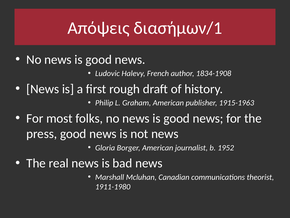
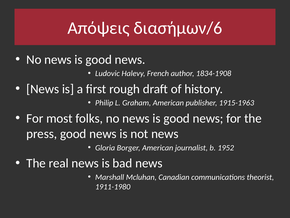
διασήμων/1: διασήμων/1 -> διασήμων/6 (178, 28)
